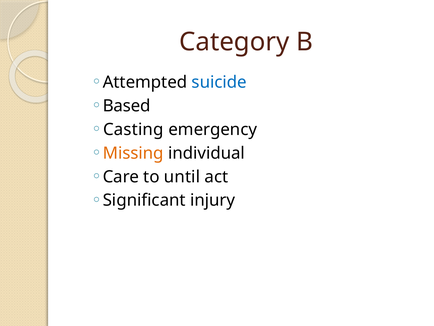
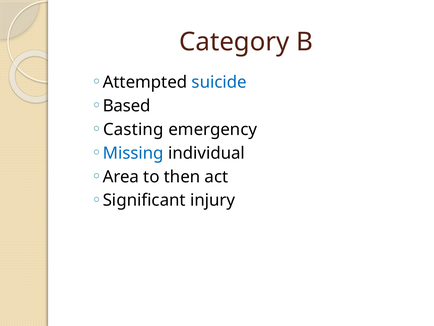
Missing colour: orange -> blue (133, 153)
Care: Care -> Area (121, 176)
until: until -> then (182, 176)
